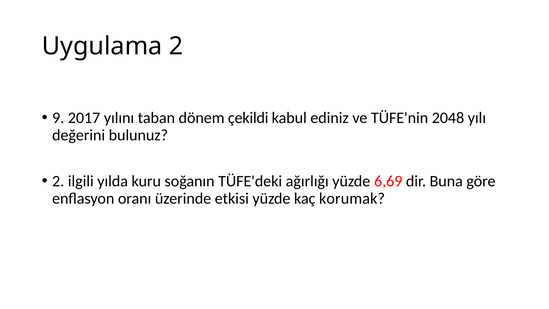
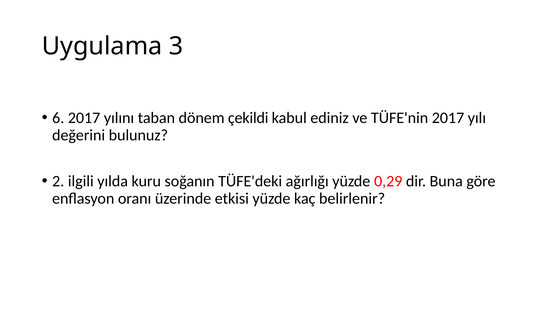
Uygulama 2: 2 -> 3 (176, 46)
9: 9 -> 6 (58, 118)
TÜFE'nin 2048: 2048 -> 2017 (448, 118)
6,69: 6,69 -> 0,29 (388, 181)
korumak: korumak -> belirlenir (352, 198)
